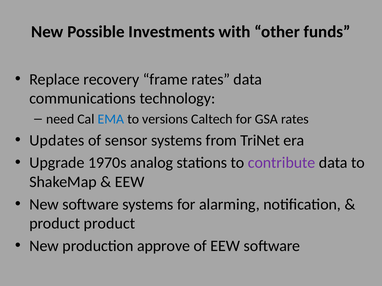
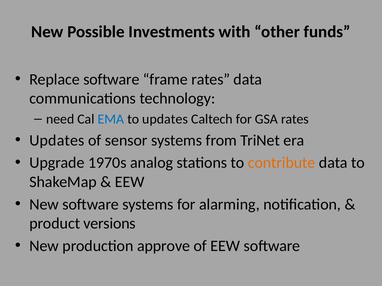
Replace recovery: recovery -> software (111, 79)
to versions: versions -> updates (165, 119)
contribute colour: purple -> orange (282, 163)
product product: product -> versions (110, 224)
